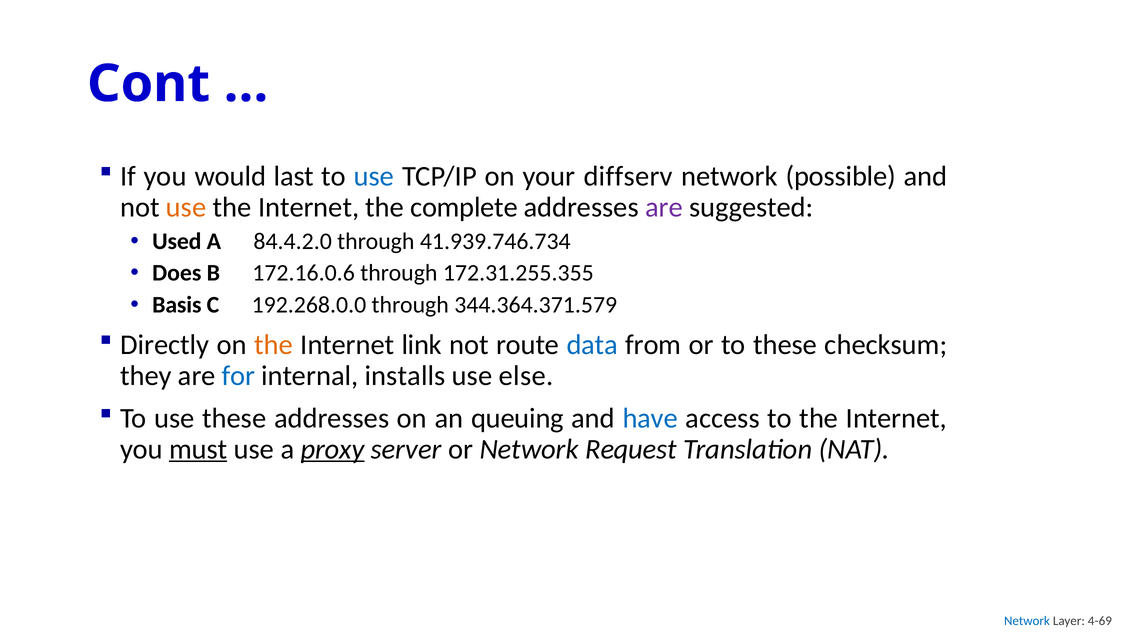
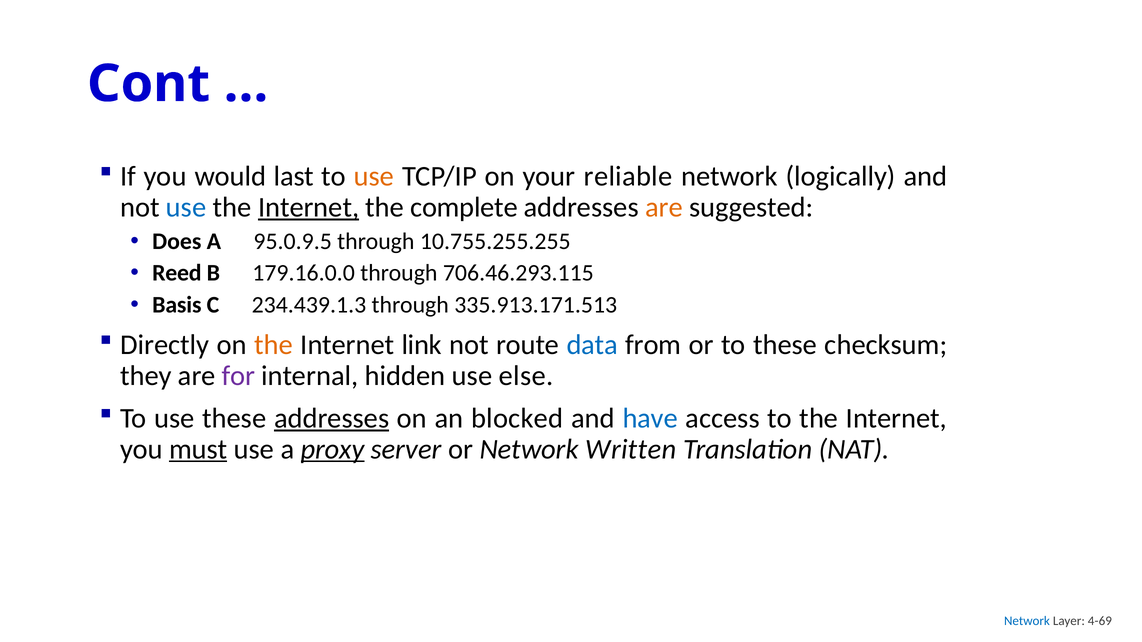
use colour: blue -> orange (374, 177)
diffserv: diffserv -> reliable (628, 177)
possible: possible -> logically (841, 177)
use colour: orange -> blue (186, 207)
Internet underline: none -> present (309, 207)
are colour: purple -> orange (664, 207)
Used: Used -> Does (177, 242)
84.4.2.0: 84.4.2.0 -> 95.0.9.5 (293, 242)
41.939.746.734: 41.939.746.734 -> 10.755.255.255 (495, 242)
Does: Does -> Reed (177, 273)
172.16.0.6: 172.16.0.6 -> 179.16.0.0 (304, 273)
172.31.255.355: 172.31.255.355 -> 706.46.293.115 (518, 273)
192.268.0.0: 192.268.0.0 -> 234.439.1.3 (309, 305)
344.364.371.579: 344.364.371.579 -> 335.913.171.513 (536, 305)
for colour: blue -> purple (238, 376)
installs: installs -> hidden (405, 376)
addresses underline: none -> present (332, 419)
queuing: queuing -> blocked (517, 419)
Request: Request -> Written (631, 449)
